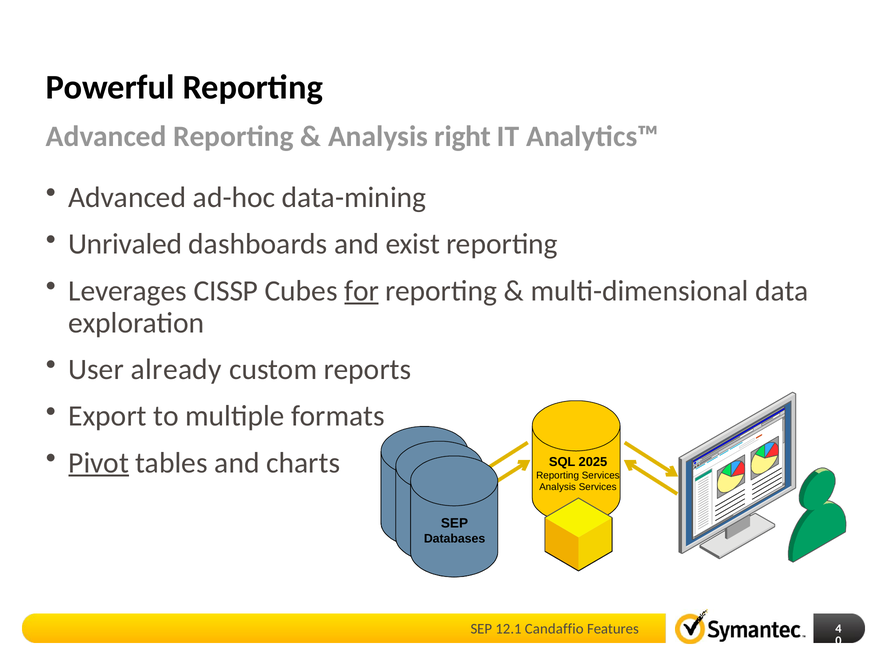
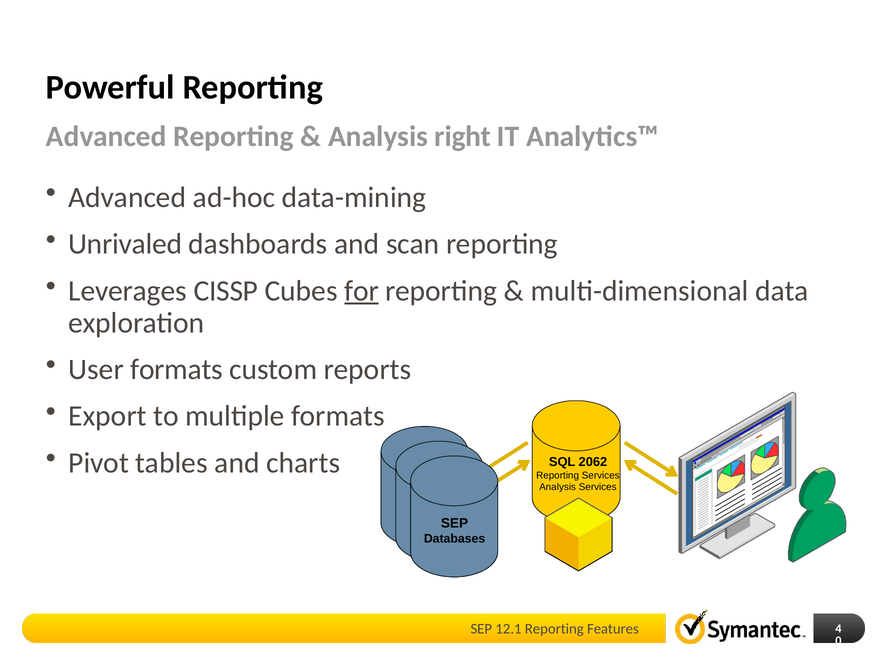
exist: exist -> scan (413, 244)
User already: already -> formats (177, 370)
Pivot underline: present -> none (99, 463)
2025: 2025 -> 2062 (593, 462)
Candaffio: Candaffio -> Reporting (554, 629)
